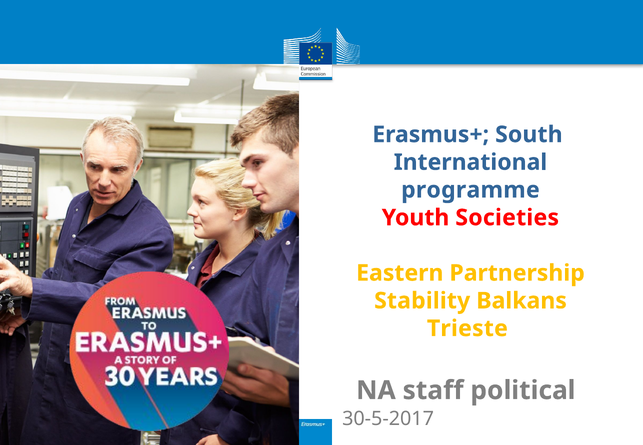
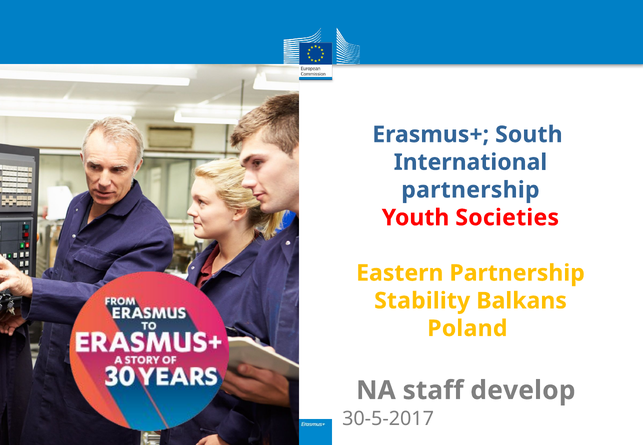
programme: programme -> partnership (470, 190)
Trieste: Trieste -> Poland (467, 329)
political: political -> develop (523, 391)
